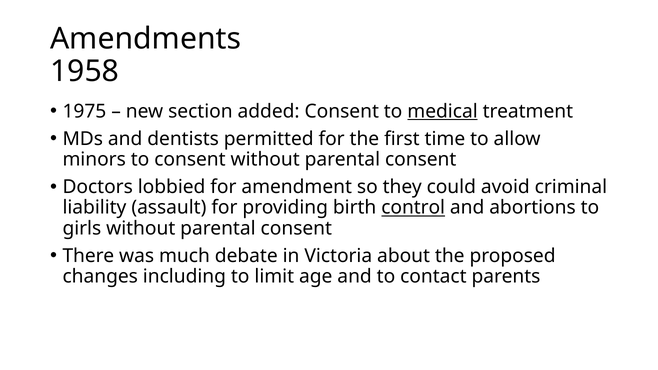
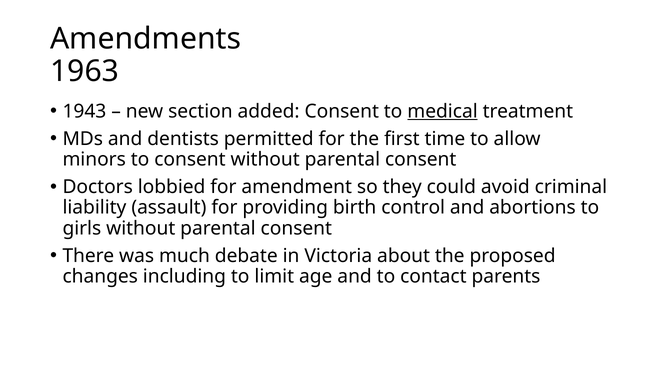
1958: 1958 -> 1963 (85, 72)
1975: 1975 -> 1943 (84, 111)
control underline: present -> none (413, 208)
